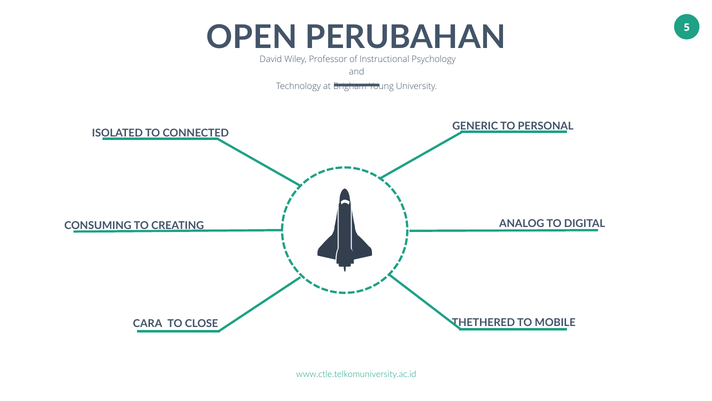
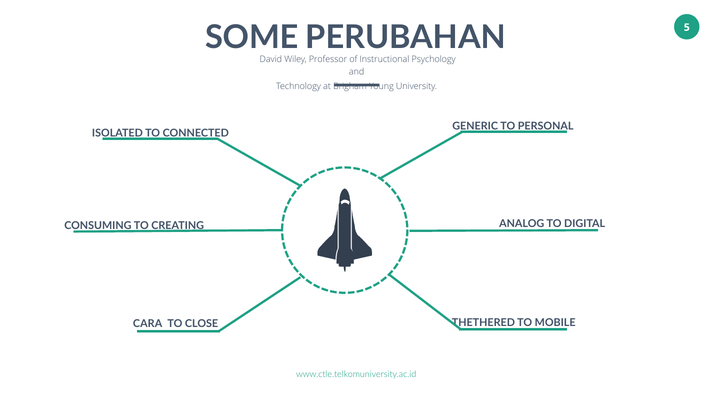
OPEN: OPEN -> SOME (252, 37)
